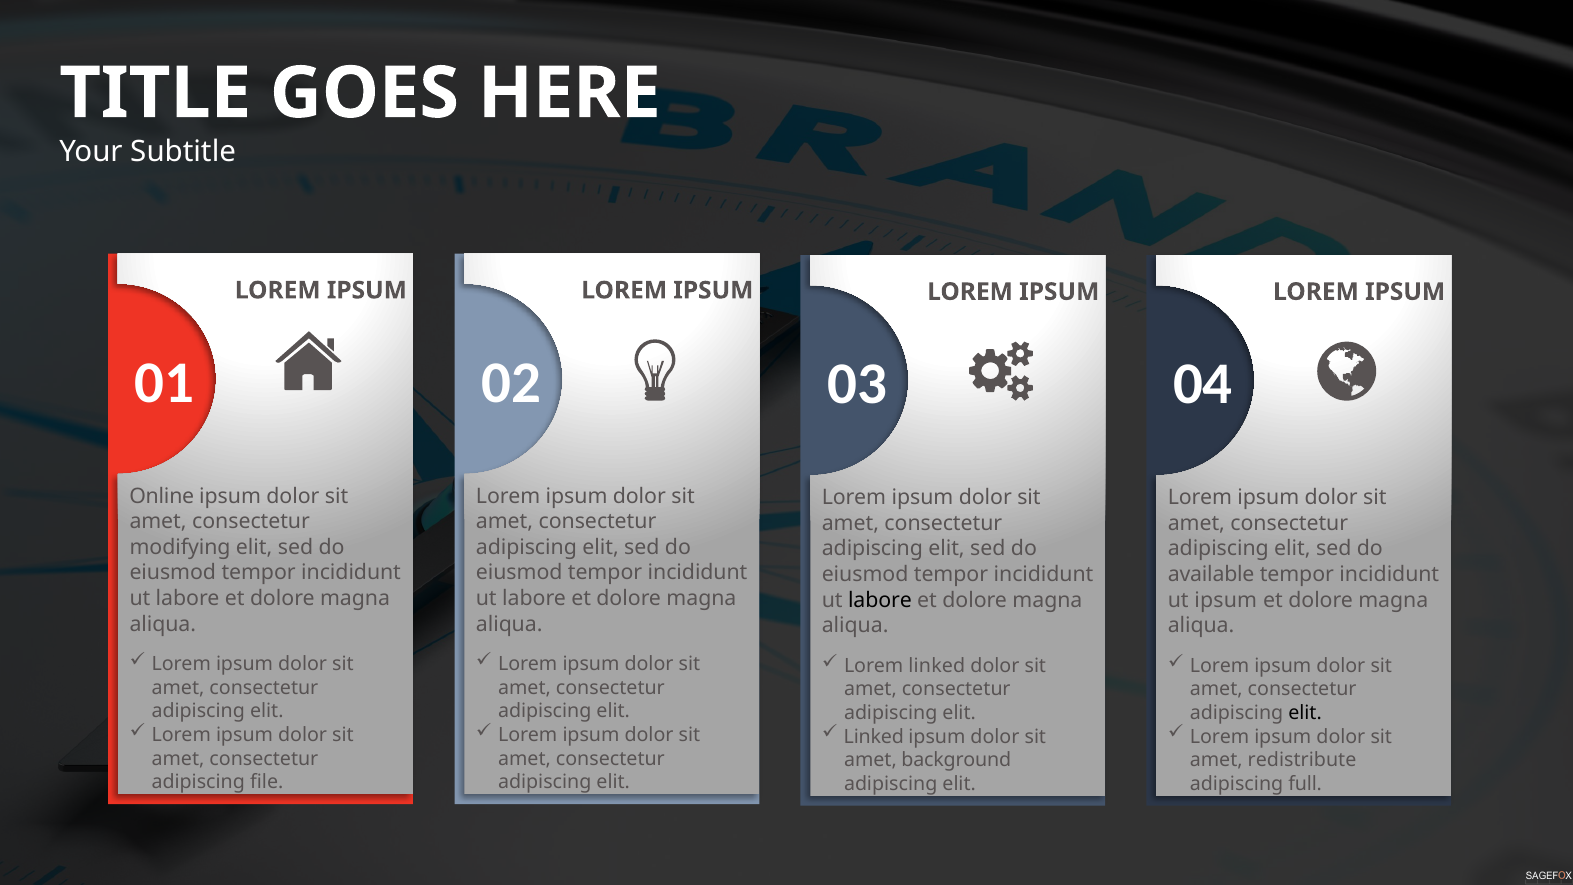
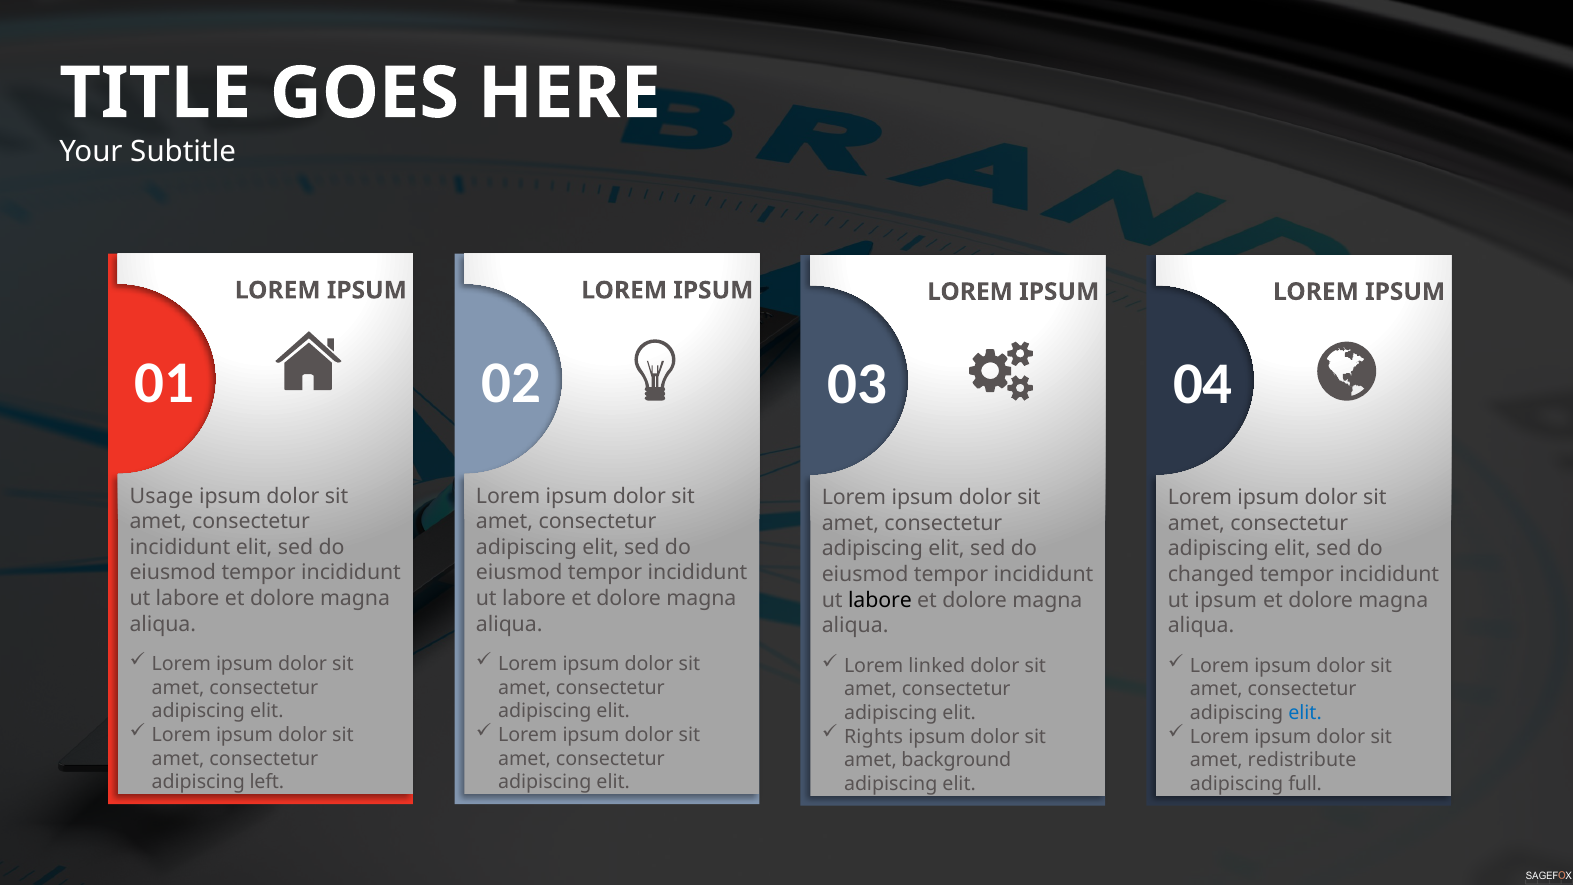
Online: Online -> Usage (162, 496)
modifying: modifying -> incididunt (180, 547)
available: available -> changed (1211, 574)
elit colour: black -> blue (1305, 713)
Linked: Linked -> Rights (874, 736)
file: file -> left (267, 782)
